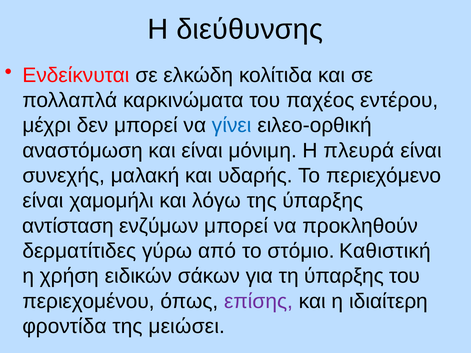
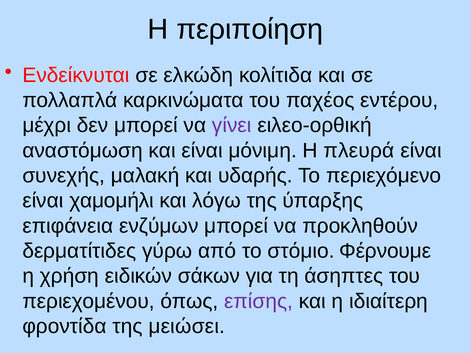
διεύθυνσης: διεύθυνσης -> περιποίηση (250, 29)
γίνει colour: blue -> purple (232, 126)
αντίσταση: αντίσταση -> επιφάνεια (68, 226)
Καθιστική: Καθιστική -> Φέρνουμε (385, 251)
τη ύπαρξης: ύπαρξης -> άσηπτες (344, 276)
